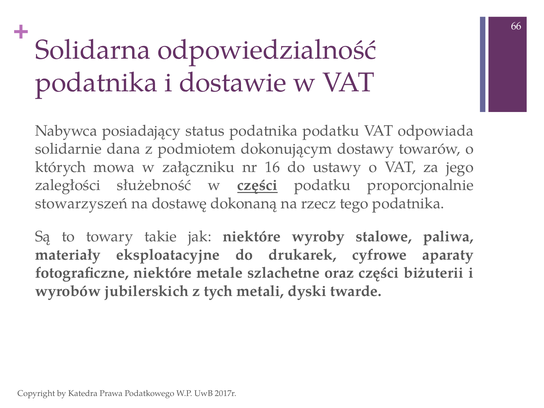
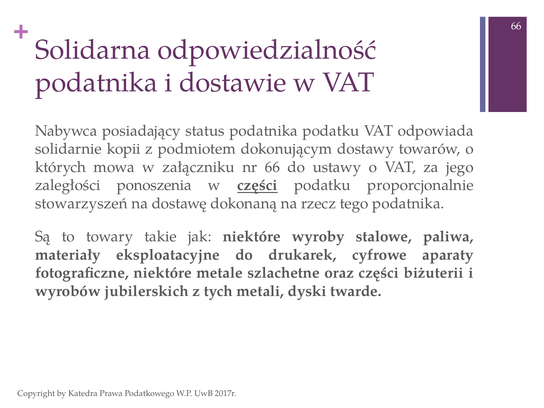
dana: dana -> kopii (124, 149)
nr 16: 16 -> 66 (272, 167)
służebność: służebność -> ponoszenia (154, 185)
